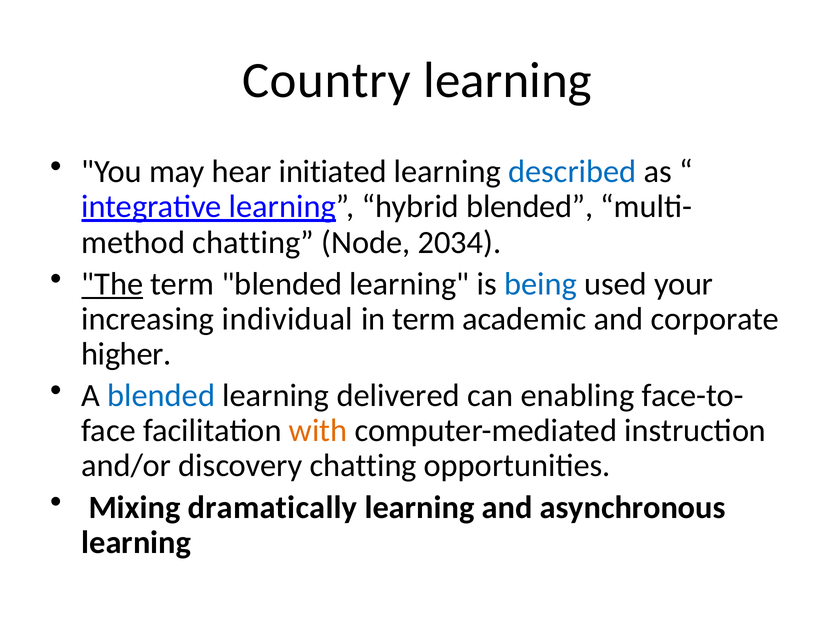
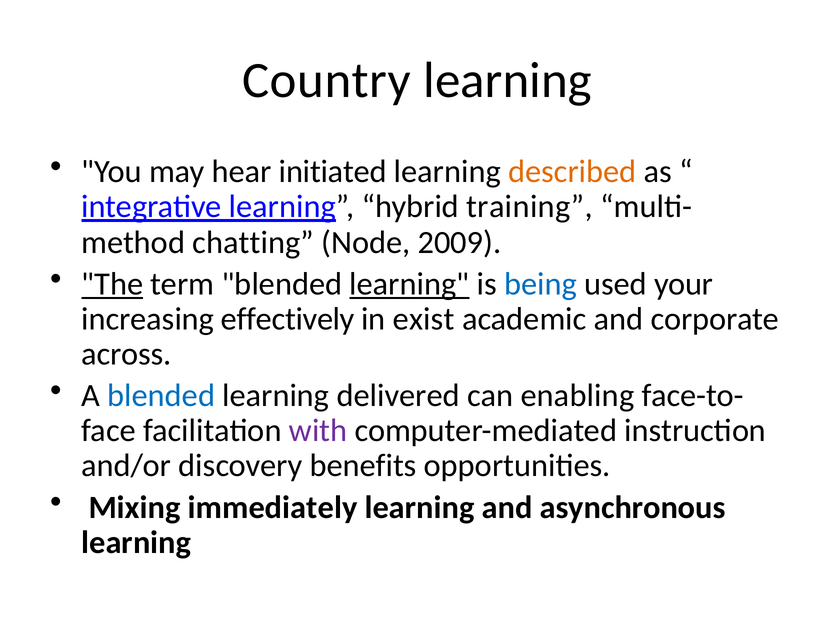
described colour: blue -> orange (572, 172)
hybrid blended: blended -> training (529, 207)
2034: 2034 -> 2009 (459, 243)
learning underline: none -> present (409, 284)
individual: individual -> effectively (288, 319)
in term: term -> exist (424, 319)
higher: higher -> across (126, 354)
with colour: orange -> purple (318, 431)
discovery chatting: chatting -> benefits (363, 466)
dramatically: dramatically -> immediately (273, 508)
